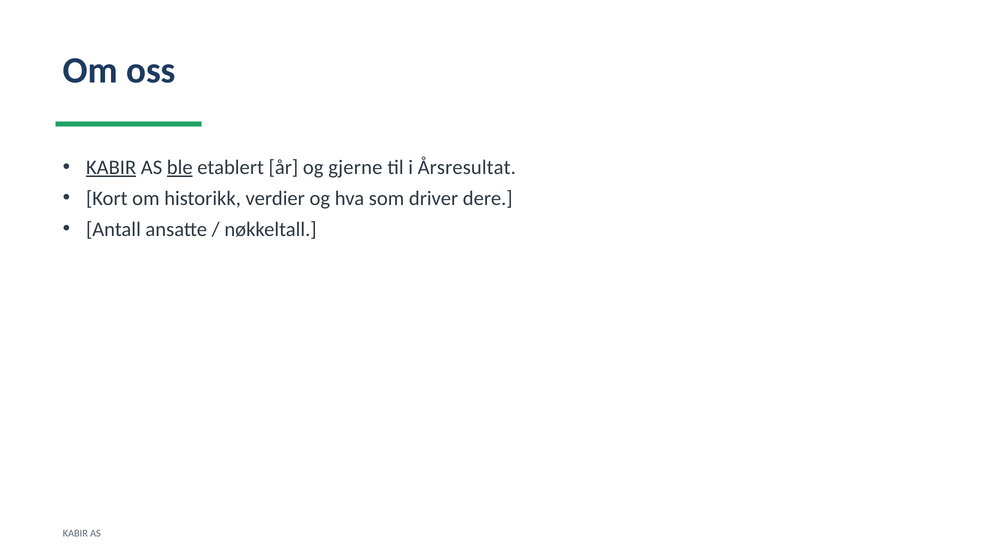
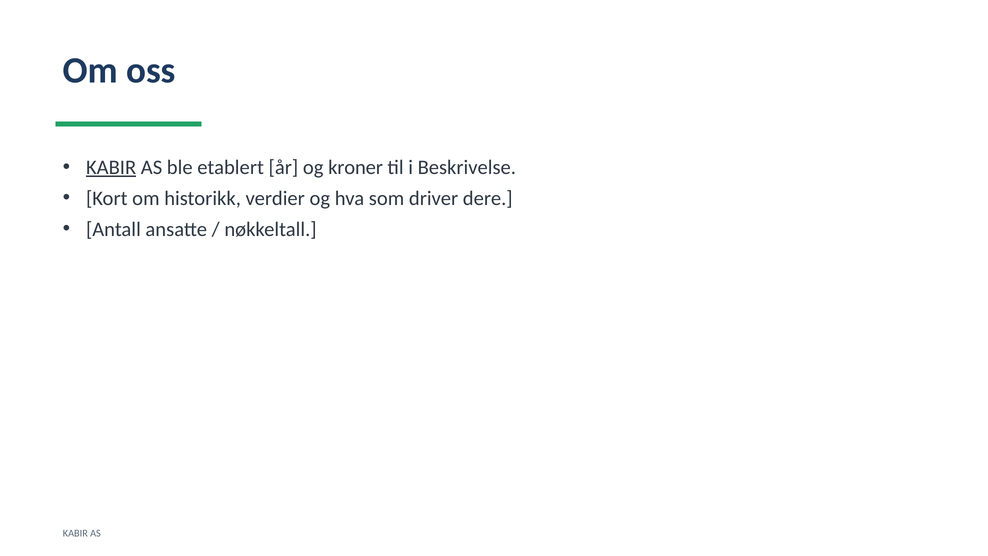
ble underline: present -> none (180, 167)
gjerne: gjerne -> kroner (356, 167)
Årsresultat: Årsresultat -> Beskrivelse (467, 167)
